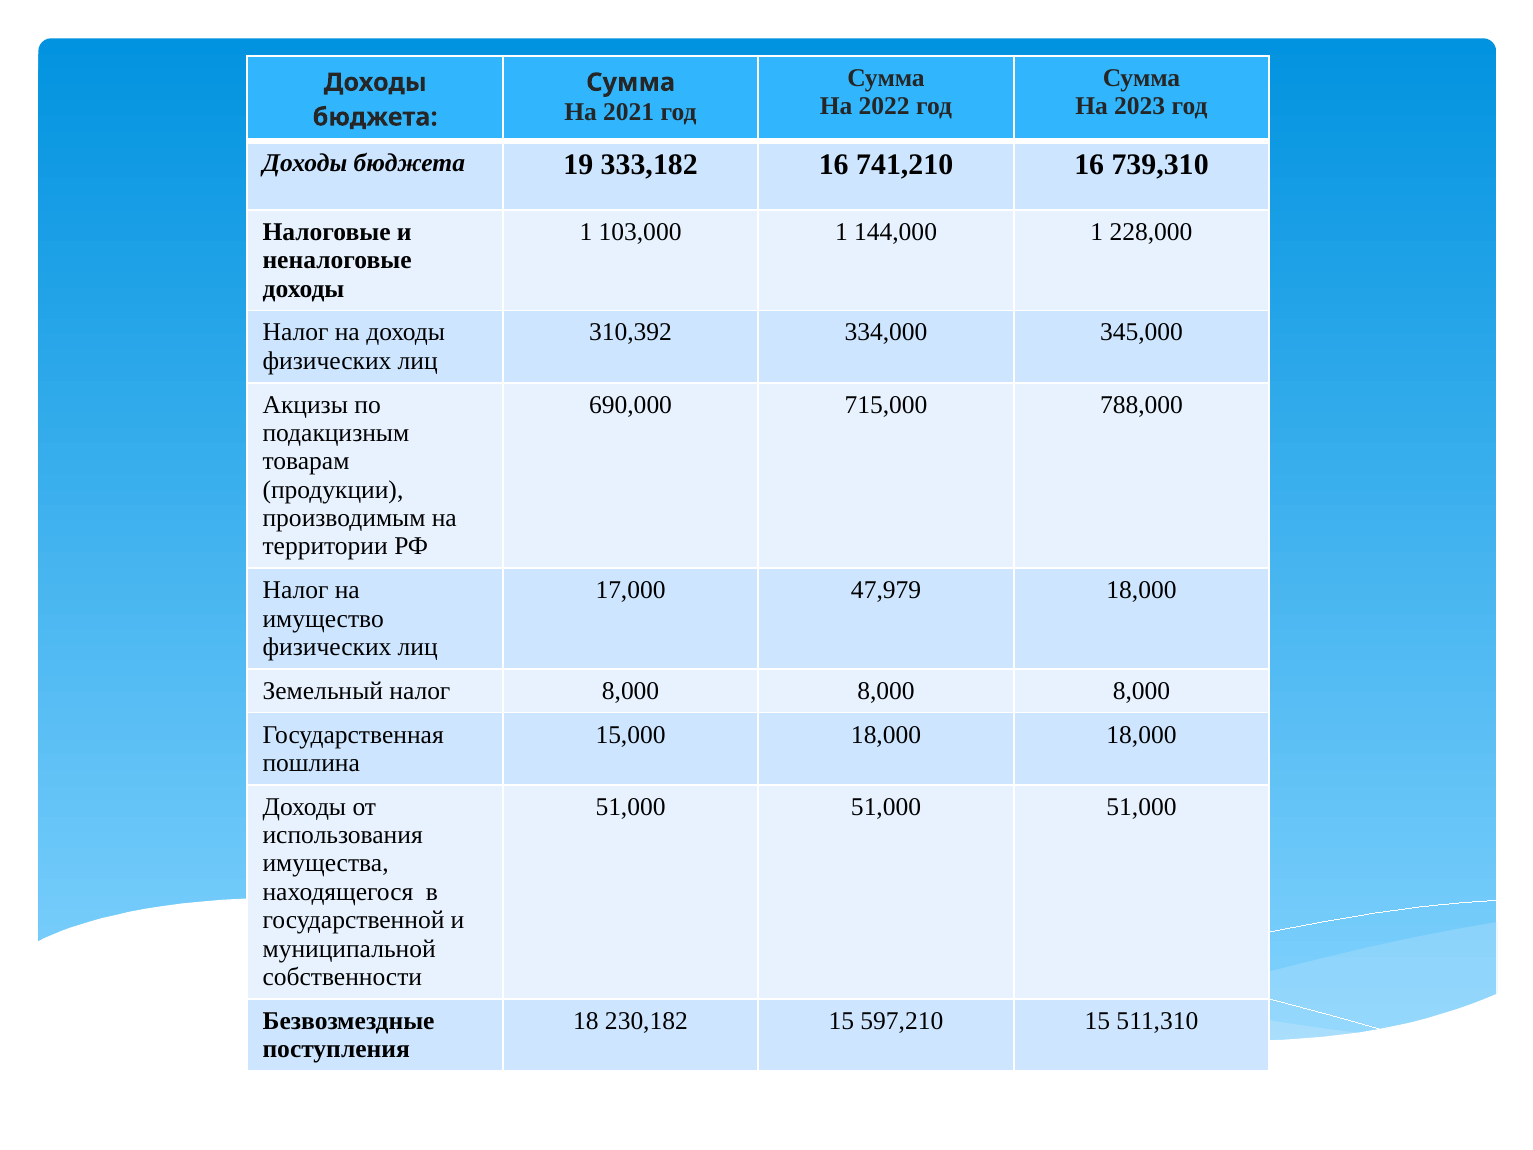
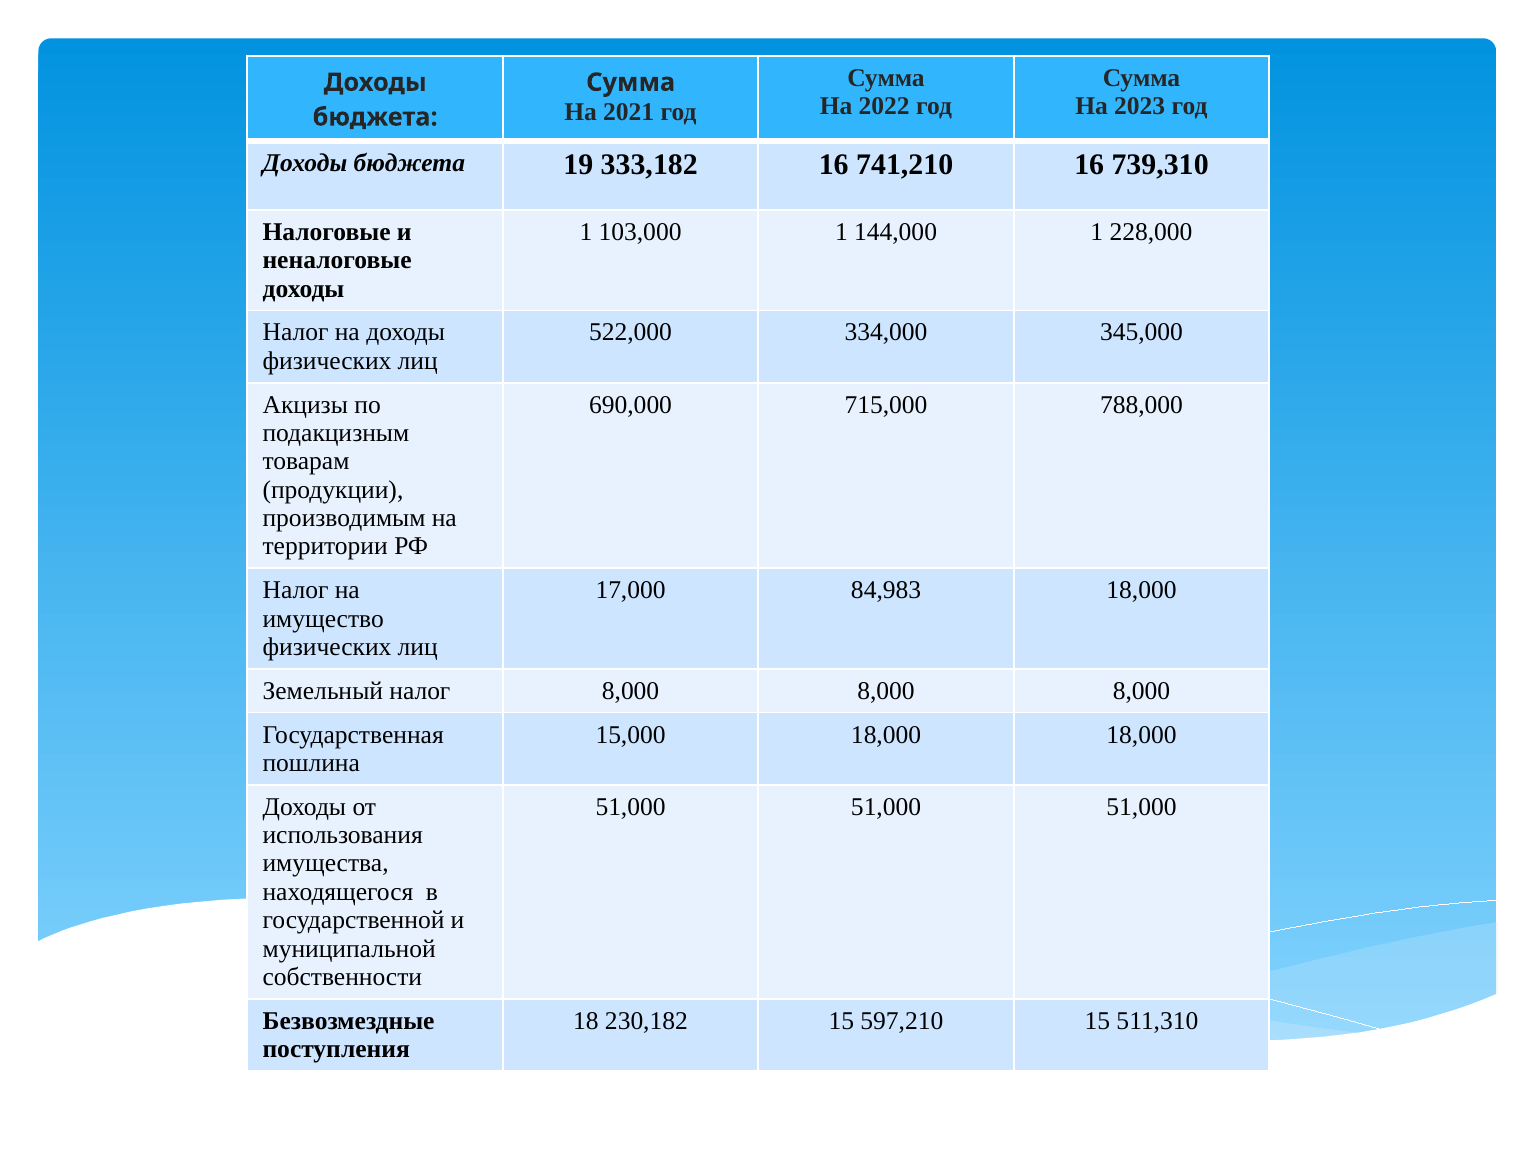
310,392: 310,392 -> 522,000 (631, 332)
47,979: 47,979 -> 84,983 (886, 590)
